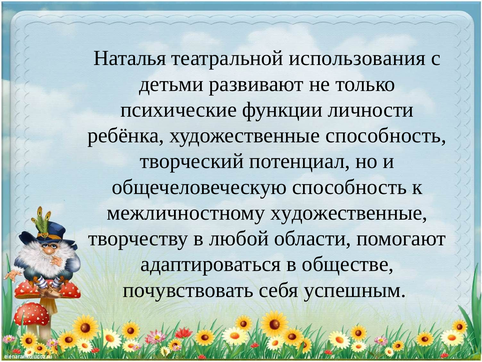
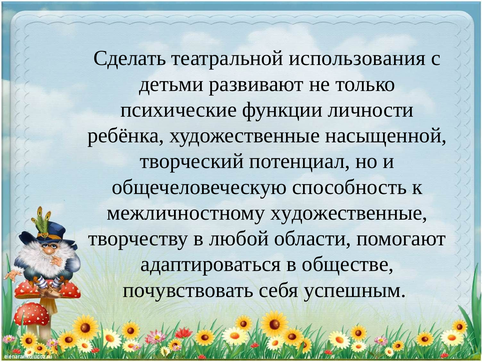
Наталья: Наталья -> Сделать (130, 58)
художественные способность: способность -> насыщенной (386, 135)
